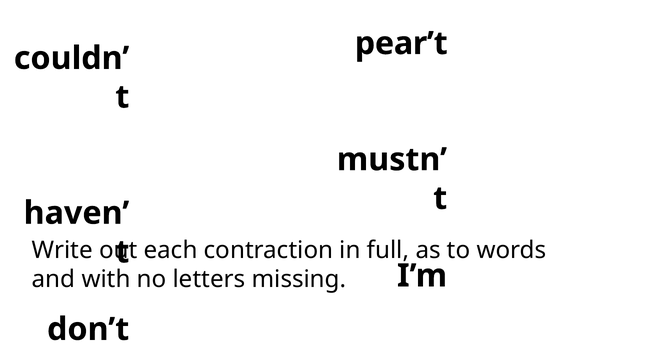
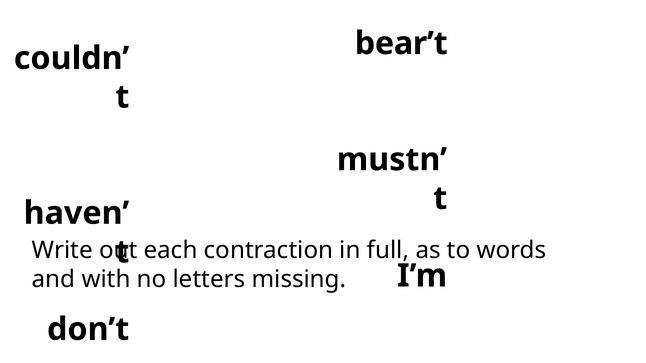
pear’t: pear’t -> bear’t (401, 43)
